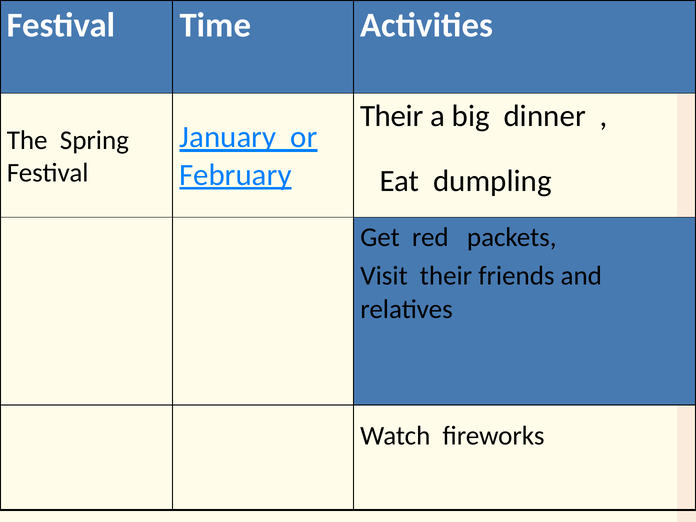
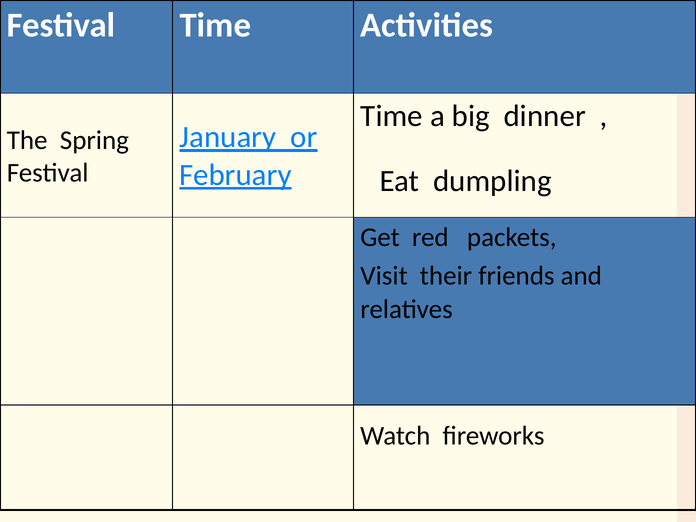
Their: Their -> Time (392, 116)
